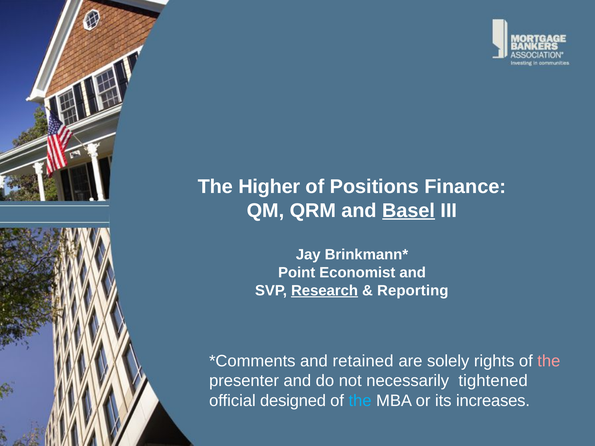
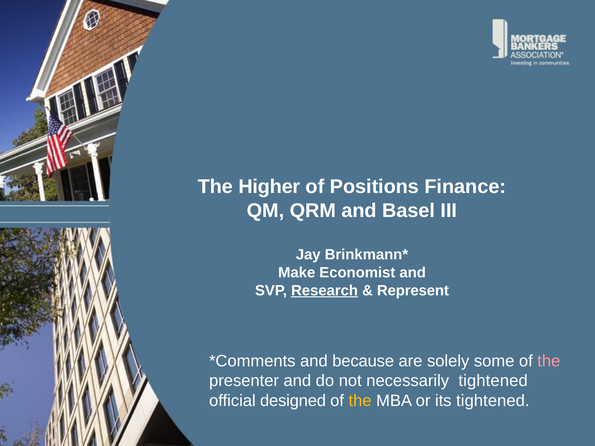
Basel underline: present -> none (409, 211)
Point: Point -> Make (297, 273)
Reporting: Reporting -> Represent (413, 291)
retained: retained -> because (363, 361)
rights: rights -> some (494, 361)
the colour: light blue -> yellow (360, 401)
its increases: increases -> tightened (493, 401)
